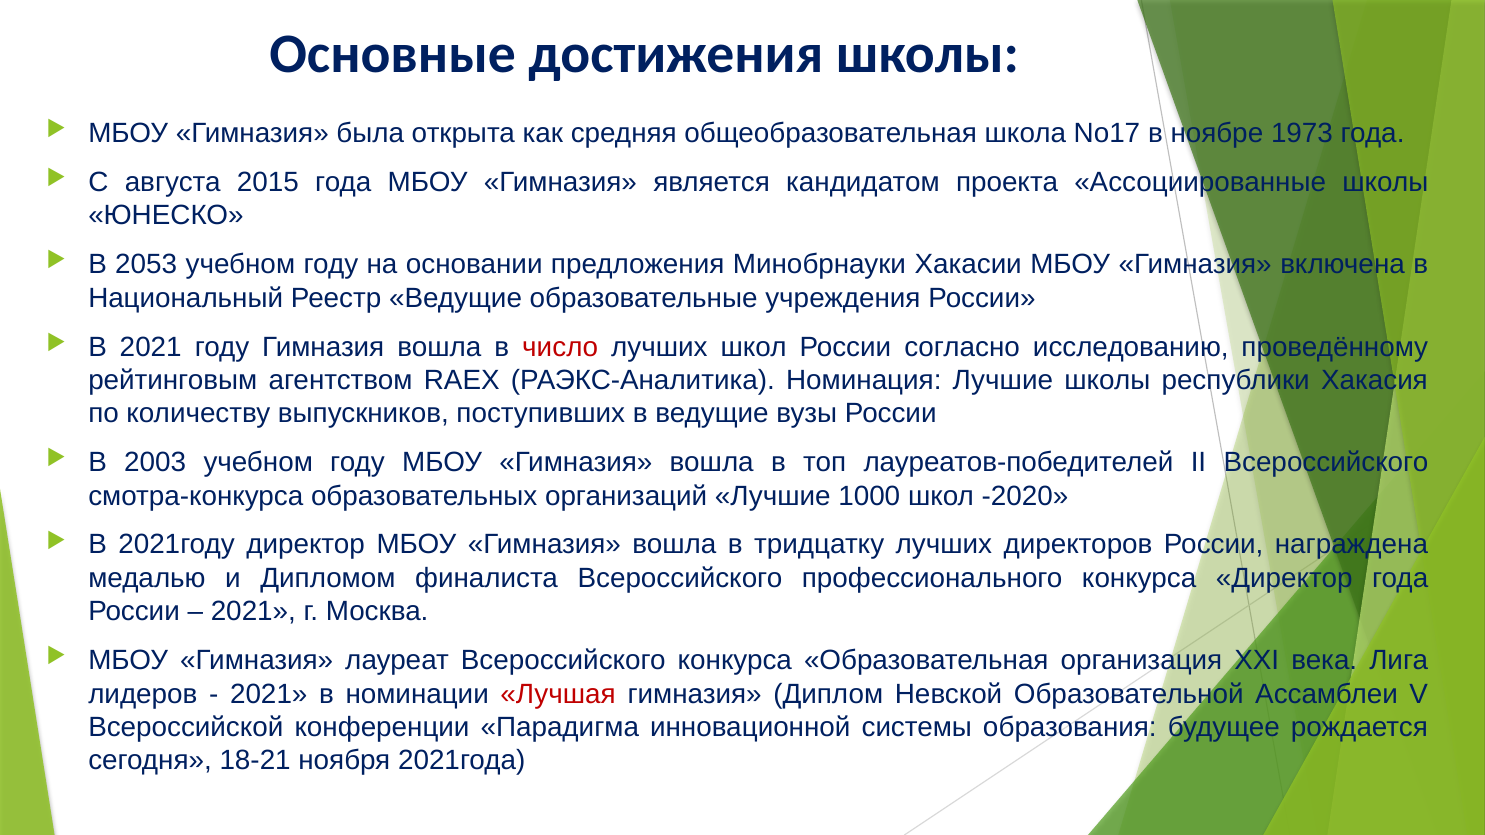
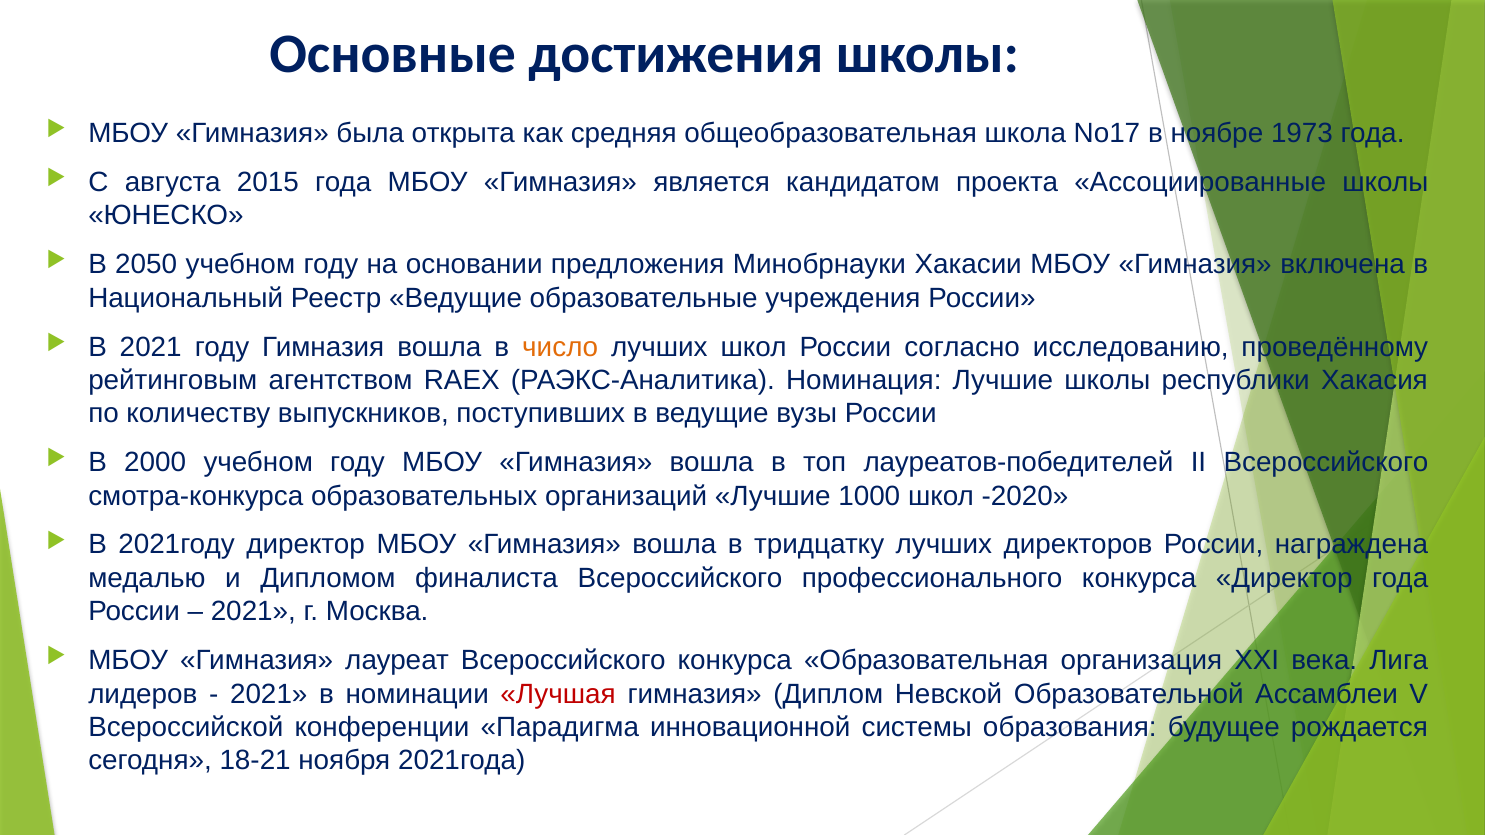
2053: 2053 -> 2050 (146, 265)
число colour: red -> orange (560, 347)
2003: 2003 -> 2000 (155, 463)
